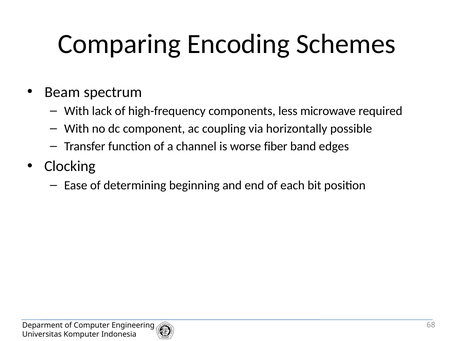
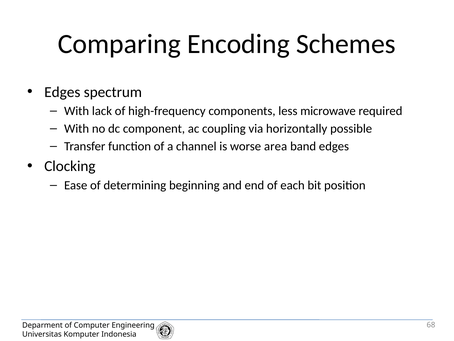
Beam: Beam -> Edges (62, 92)
fiber: fiber -> area (276, 146)
